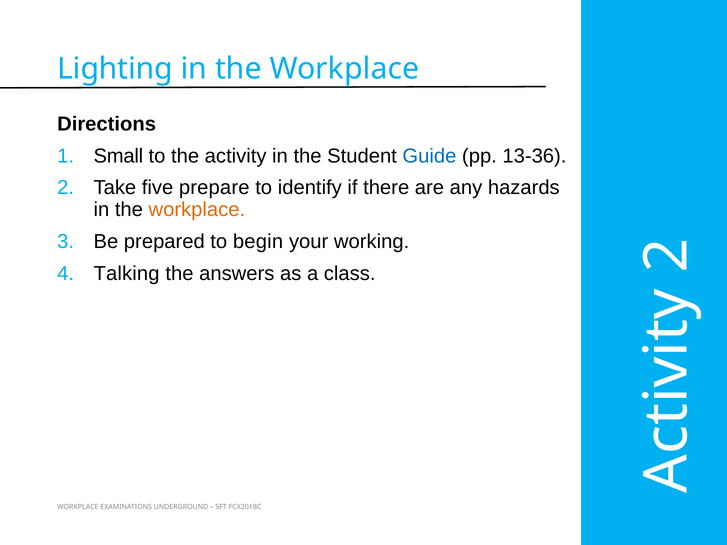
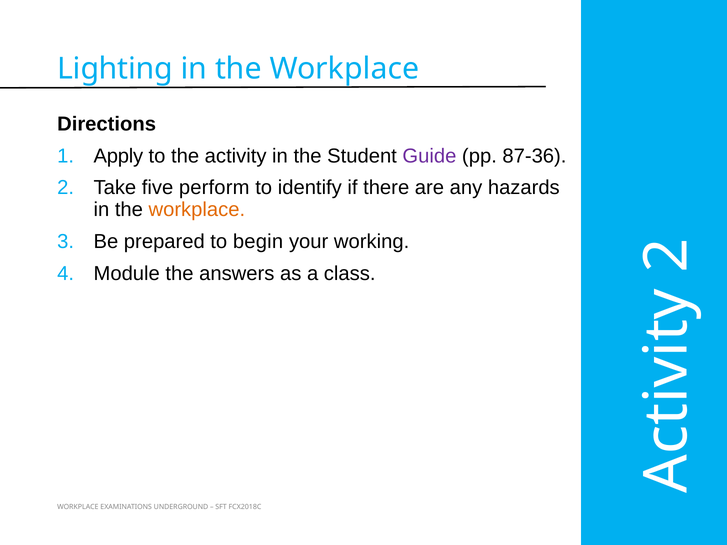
Small: Small -> Apply (118, 156)
Guide colour: blue -> purple (429, 156)
13-36: 13-36 -> 87-36 (534, 156)
prepare: prepare -> perform (214, 188)
Talking: Talking -> Module (127, 274)
